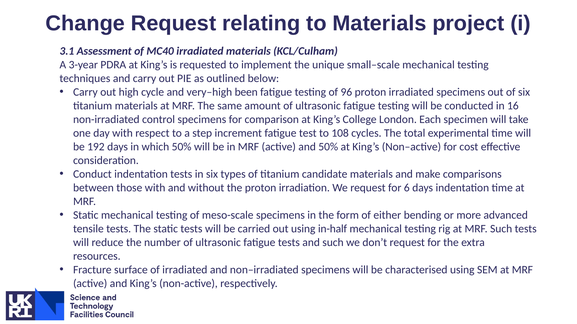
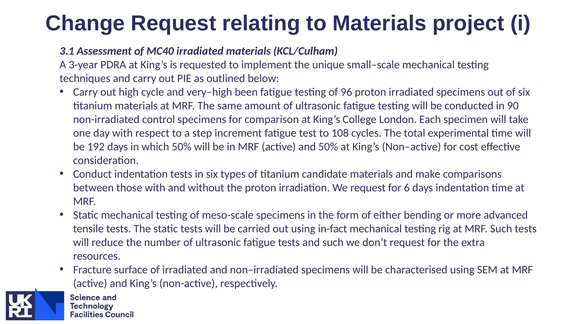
16: 16 -> 90 (513, 106)
in-half: in-half -> in-fact (333, 229)
